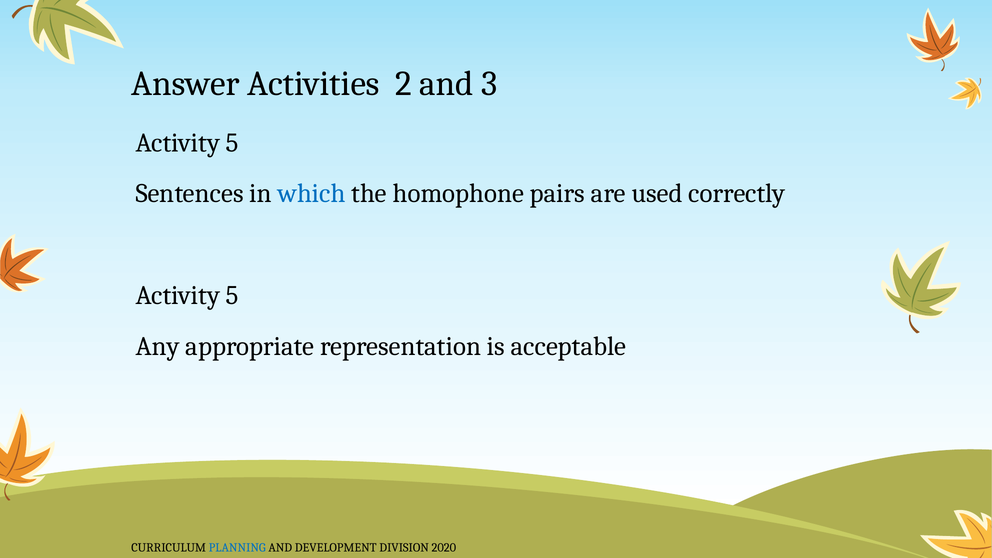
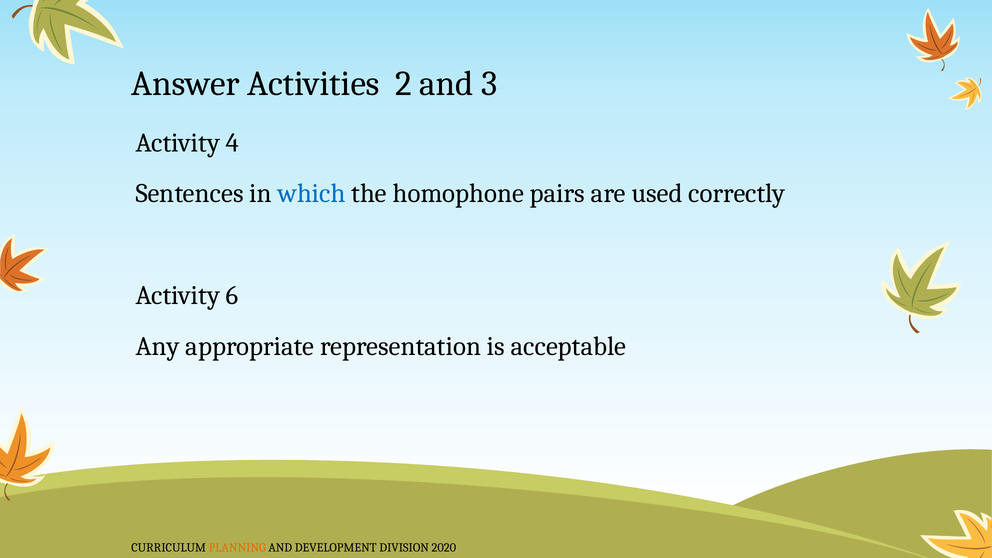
5: 5 -> 4 (232, 143)
5: 5 -> 6 (232, 295)
PLANNING colour: blue -> orange (237, 548)
